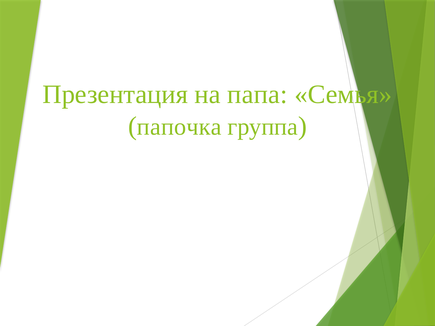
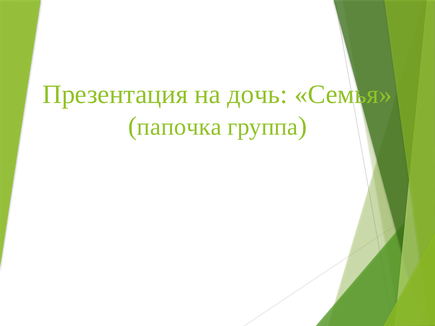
папа: папа -> дочь (257, 94)
